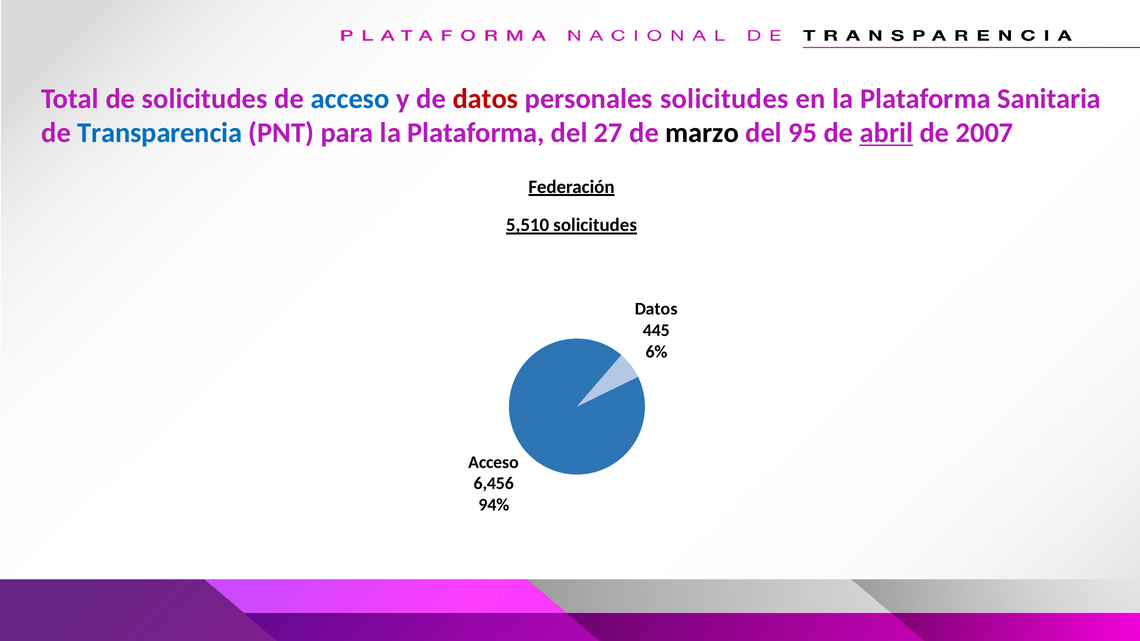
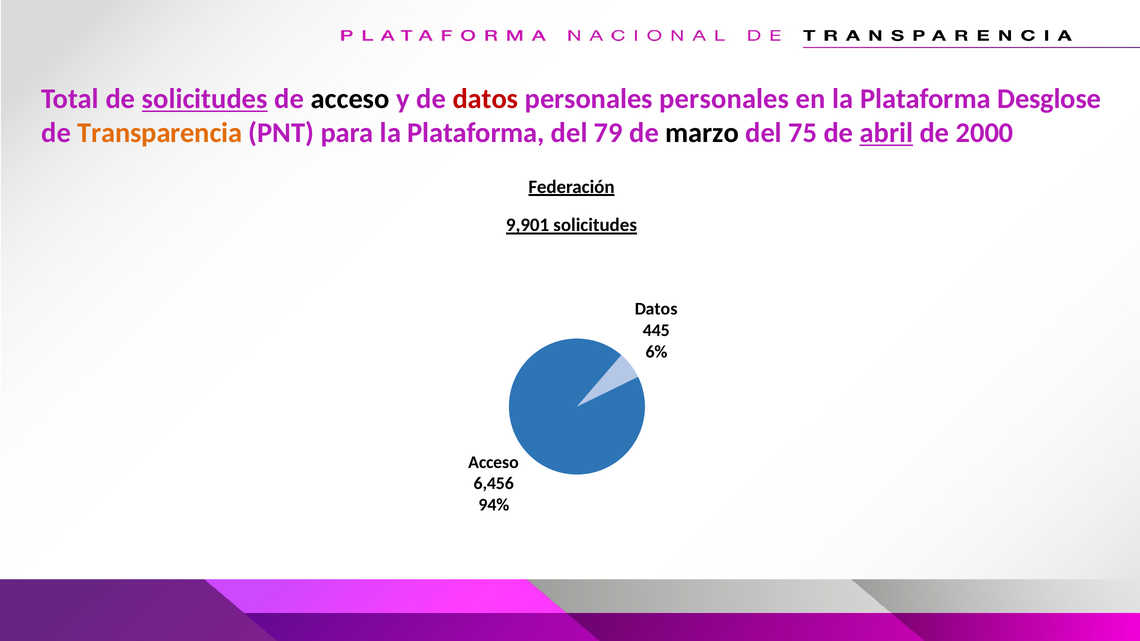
solicitudes underline: none -> present (205, 99)
acceso colour: blue -> black (350, 99)
personales solicitudes: solicitudes -> personales (724, 99)
Sanitaria: Sanitaria -> Desglose (1049, 99)
Transparencia colour: blue -> orange (160, 133)
27: 27 -> 79 (608, 133)
95: 95 -> 75 (803, 133)
2007: 2007 -> 2000 (985, 133)
5,510: 5,510 -> 9,901 (528, 225)
